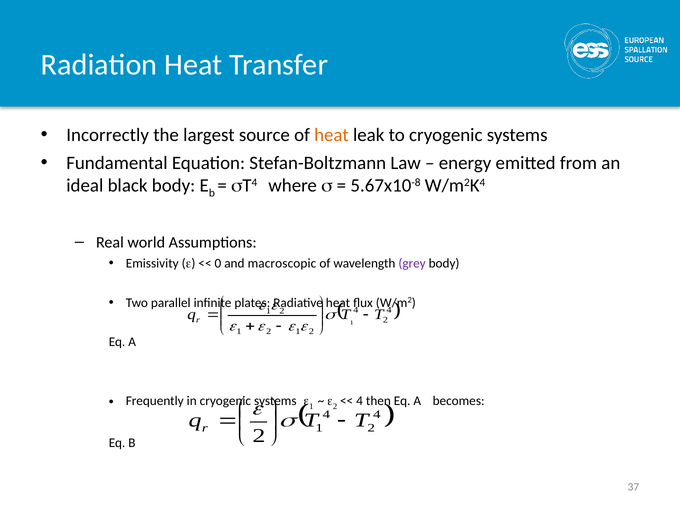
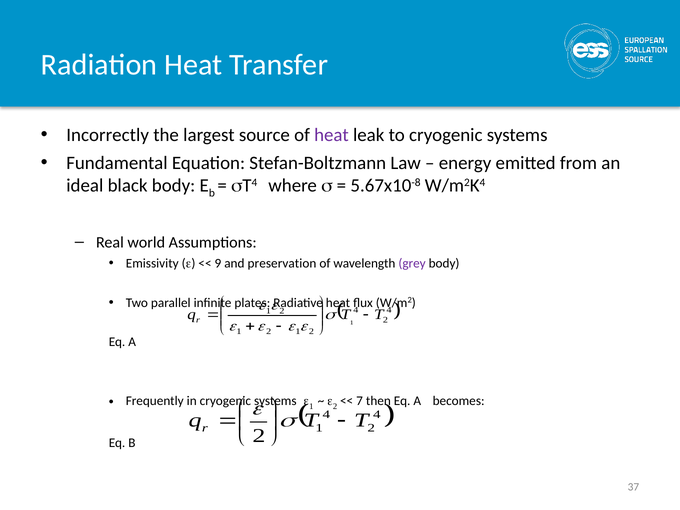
heat colour: orange -> purple (331, 135)
0: 0 -> 9 (218, 263)
macroscopic: macroscopic -> preservation (282, 263)
4: 4 -> 7 (360, 401)
